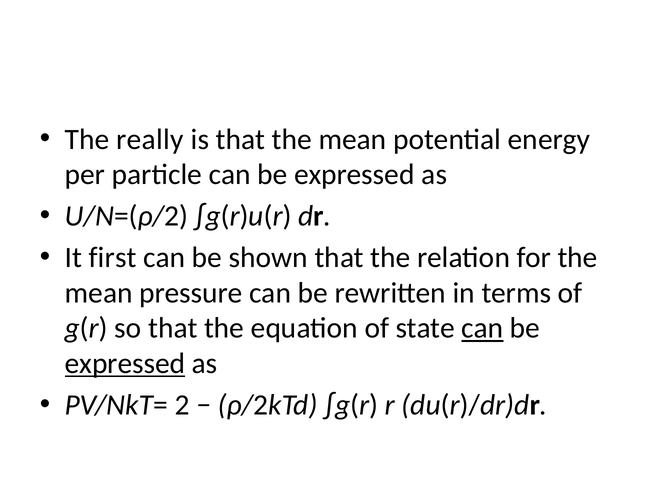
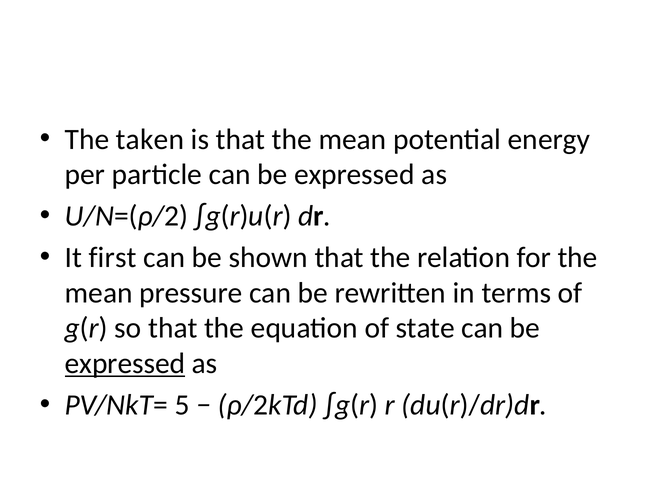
really: really -> taken (150, 139)
can underline: present -> none (482, 328)
2: 2 -> 5 (182, 405)
